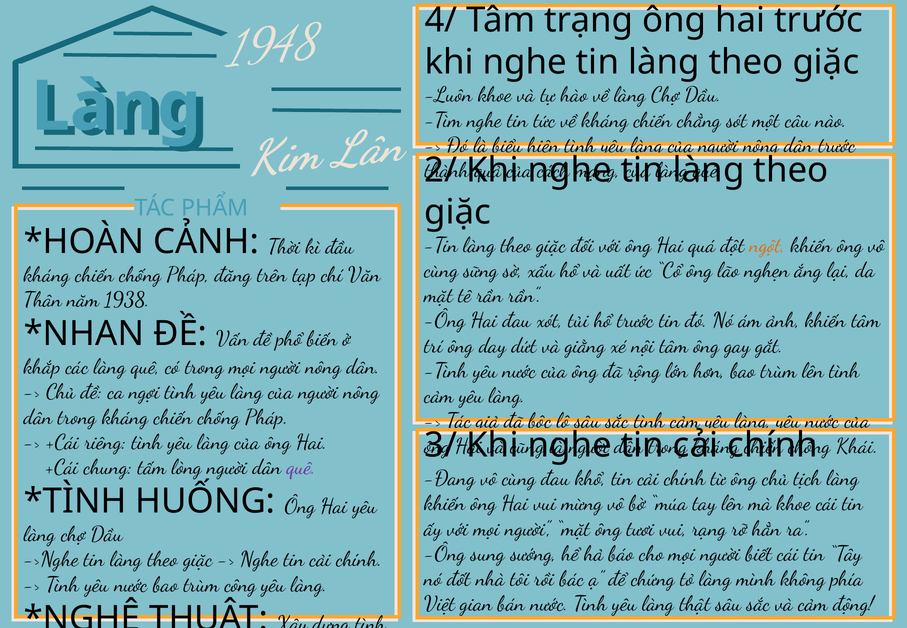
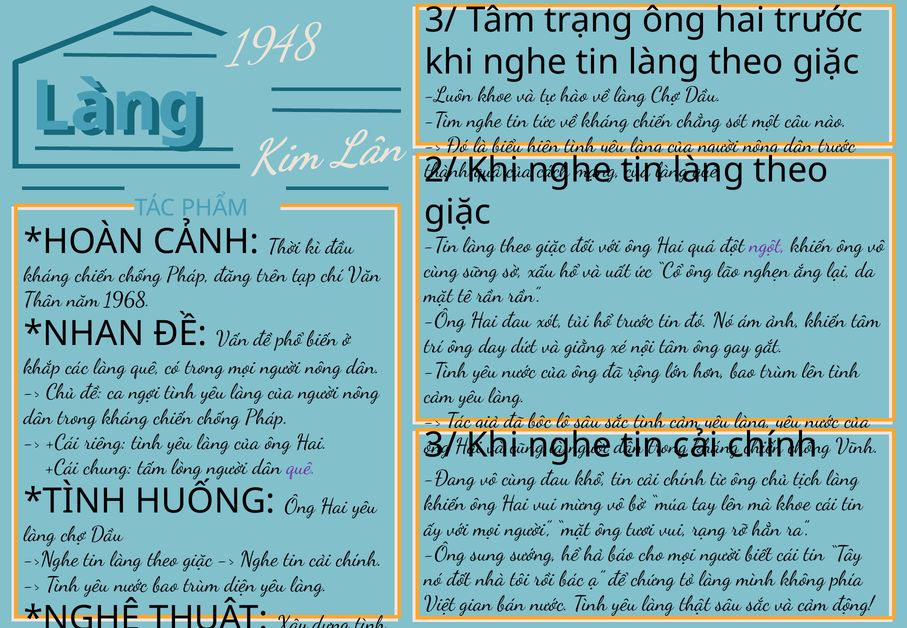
4/: 4/ -> 3/ (441, 20)
ngột colour: orange -> purple (768, 245)
1938: 1938 -> 1968 (127, 299)
Khái: Khái -> Vĩnh (857, 446)
công: công -> diện (240, 584)
